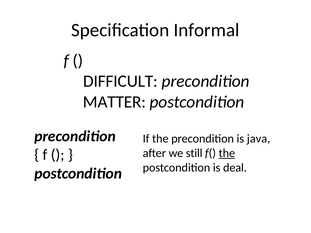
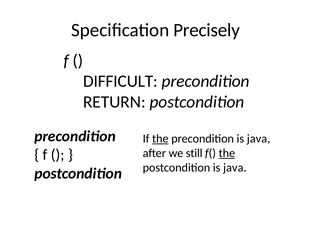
Informal: Informal -> Precisely (207, 30)
MATTER: MATTER -> RETURN (114, 102)
the underline: none -> present (160, 139)
postcondition is deal: deal -> java (235, 168)
